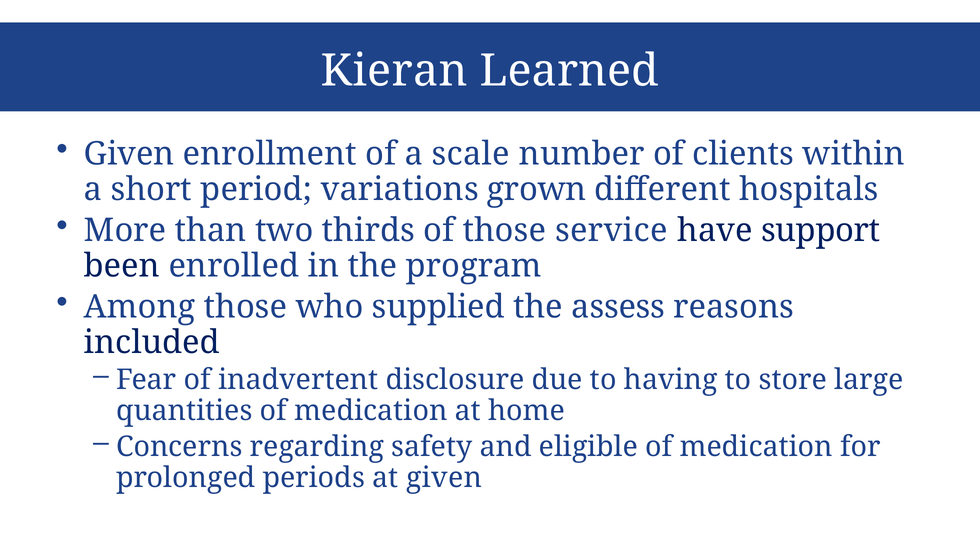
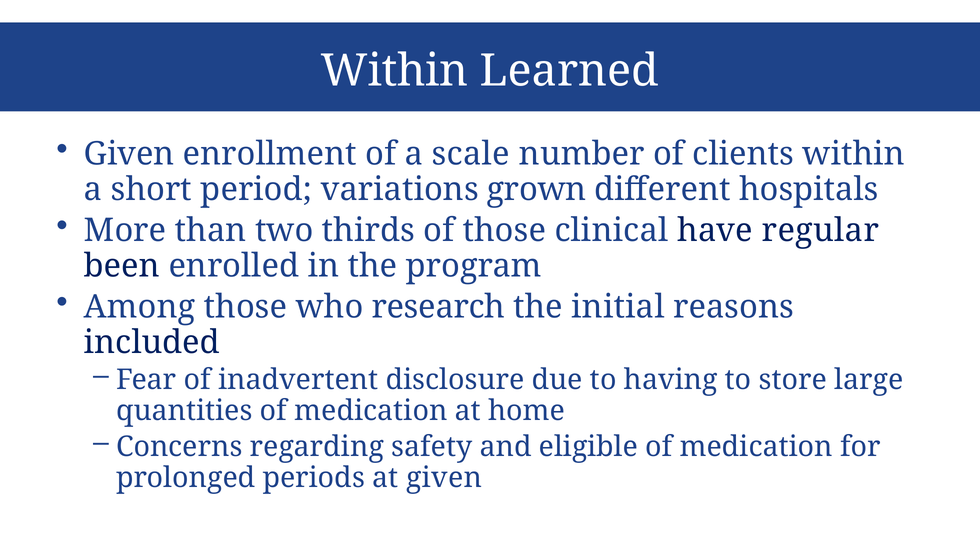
Kieran: Kieran -> Within (395, 71)
service: service -> clinical (611, 231)
support: support -> regular (820, 231)
supplied: supplied -> research (438, 307)
assess: assess -> initial (618, 307)
